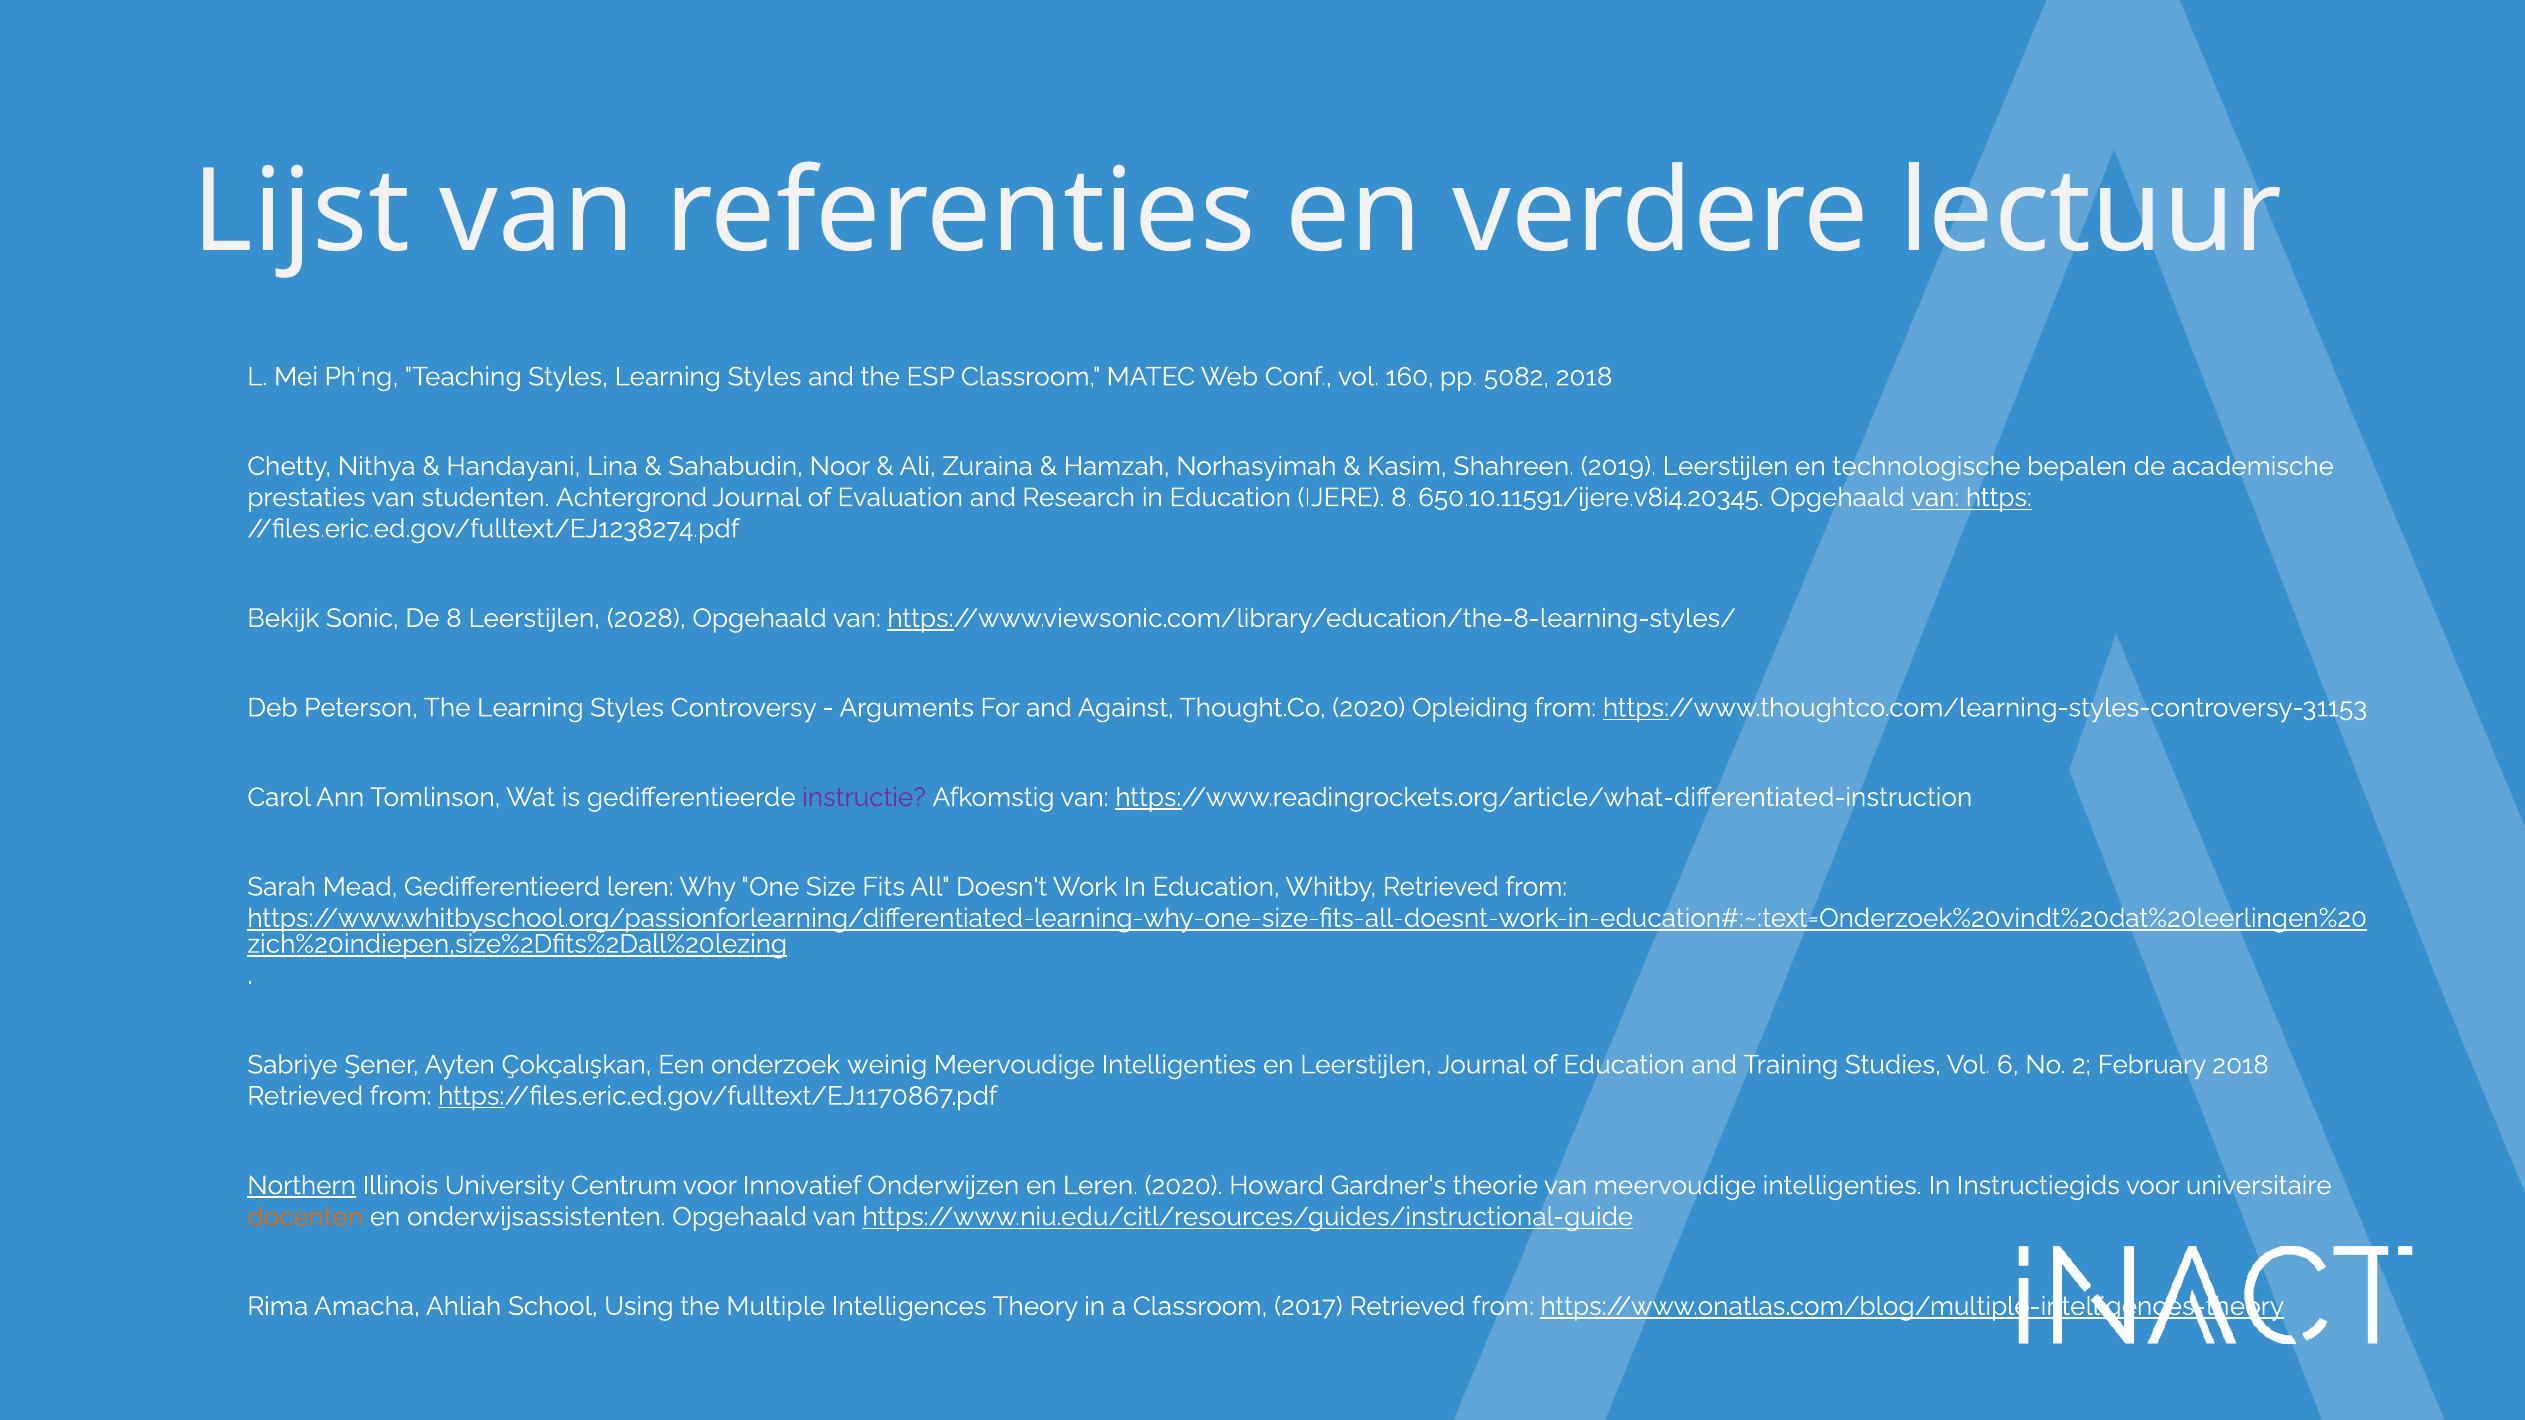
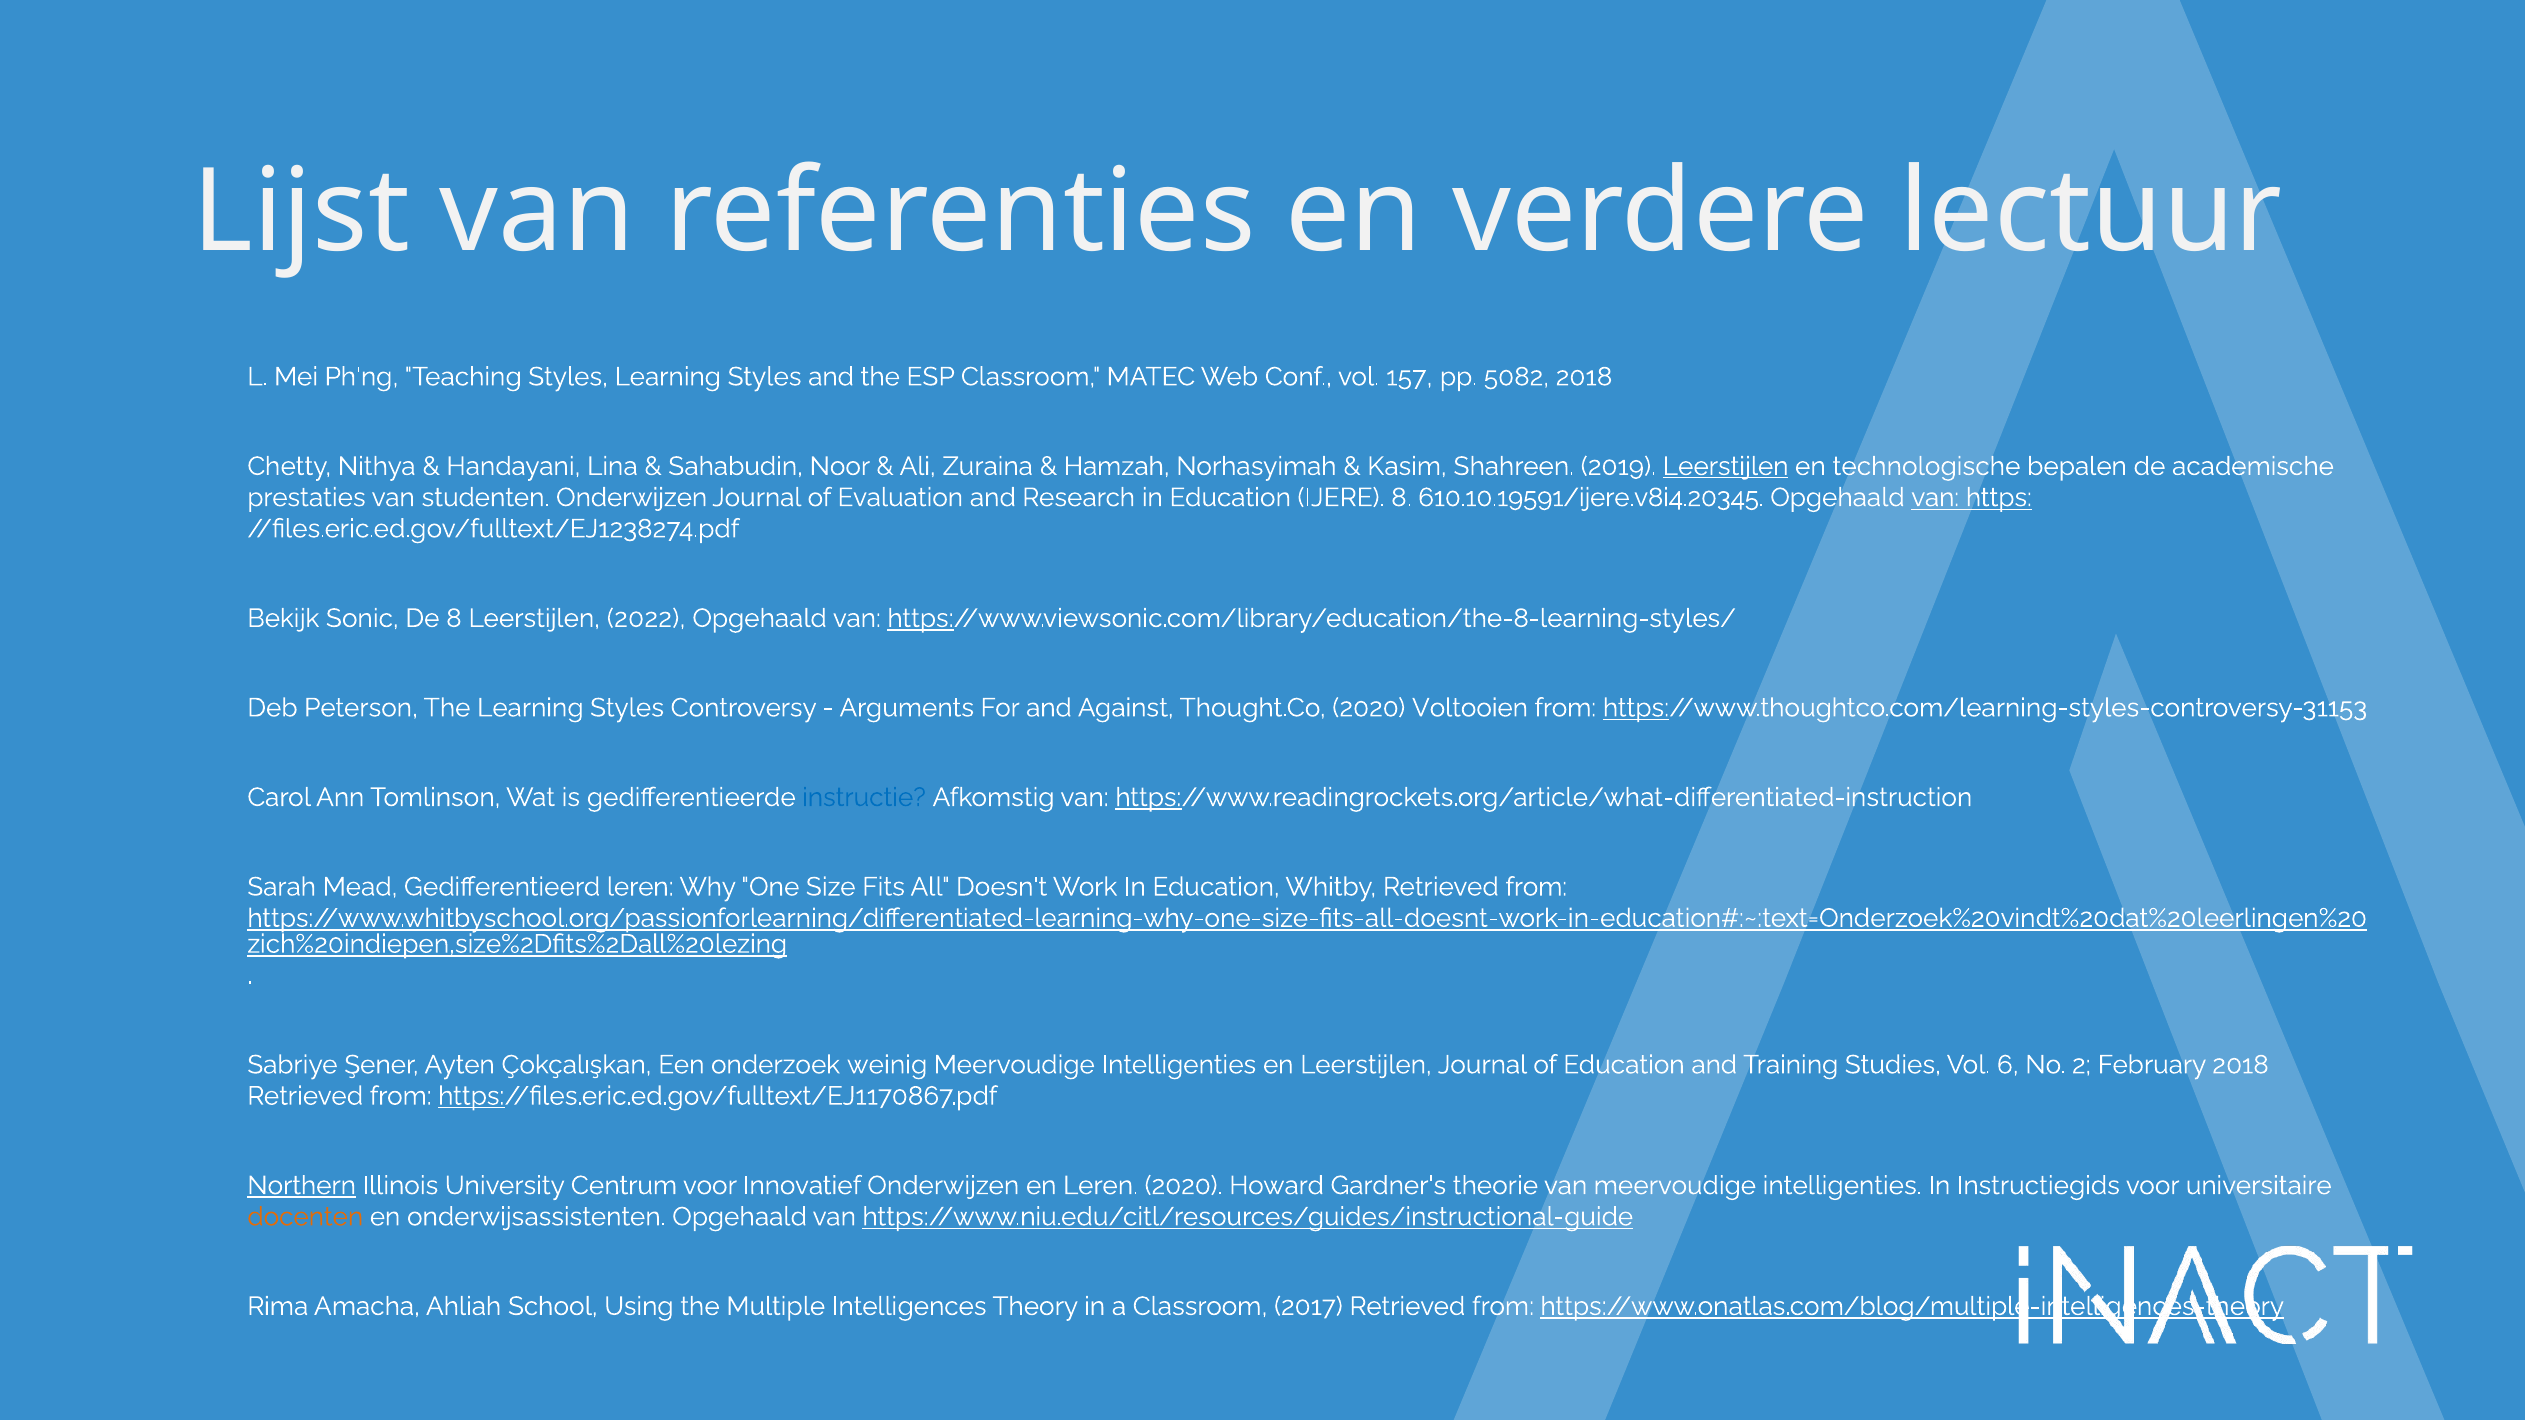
160: 160 -> 157 (1409, 377)
Leerstijlen underline: none -> present (1726, 466)
studenten Achtergrond: Achtergrond -> Onderwijzen (632, 498)
650.10.11591/ijere.v8i4.20345: 650.10.11591/ijere.v8i4.20345 -> 610.10.19591/ijere.v8i4.20345 (1591, 498)
2028: 2028 -> 2022 (646, 618)
Opleiding: Opleiding -> Voltooien (1470, 708)
instructie colour: purple -> blue (864, 797)
